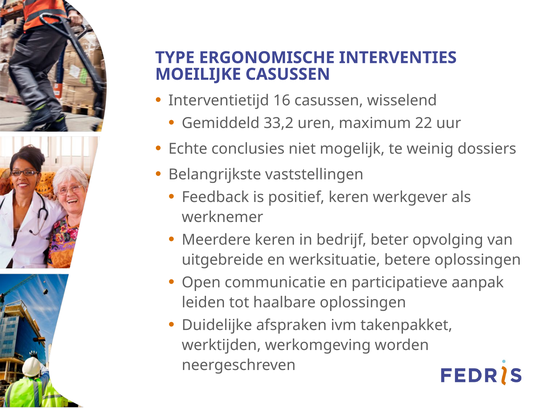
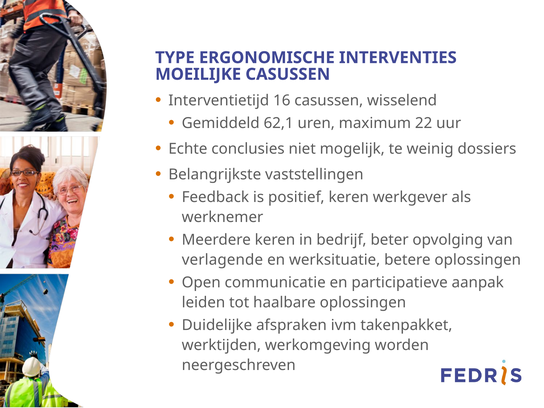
33,2: 33,2 -> 62,1 (279, 123)
uitgebreide: uitgebreide -> verlagende (222, 260)
